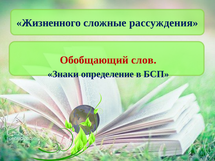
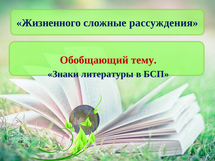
слов: слов -> тему (144, 60)
определение: определение -> литературы (107, 74)
